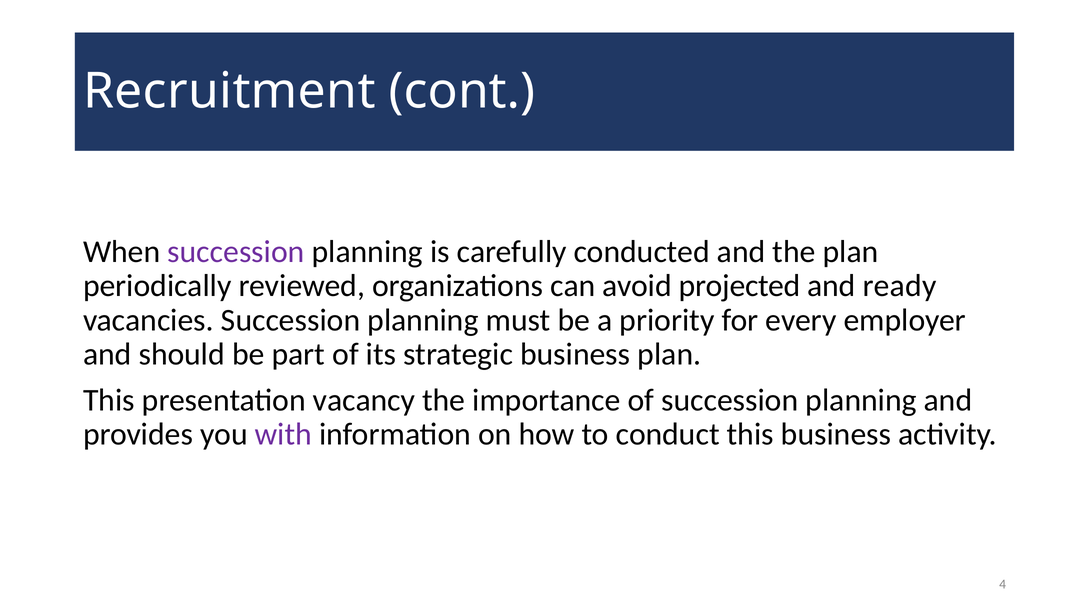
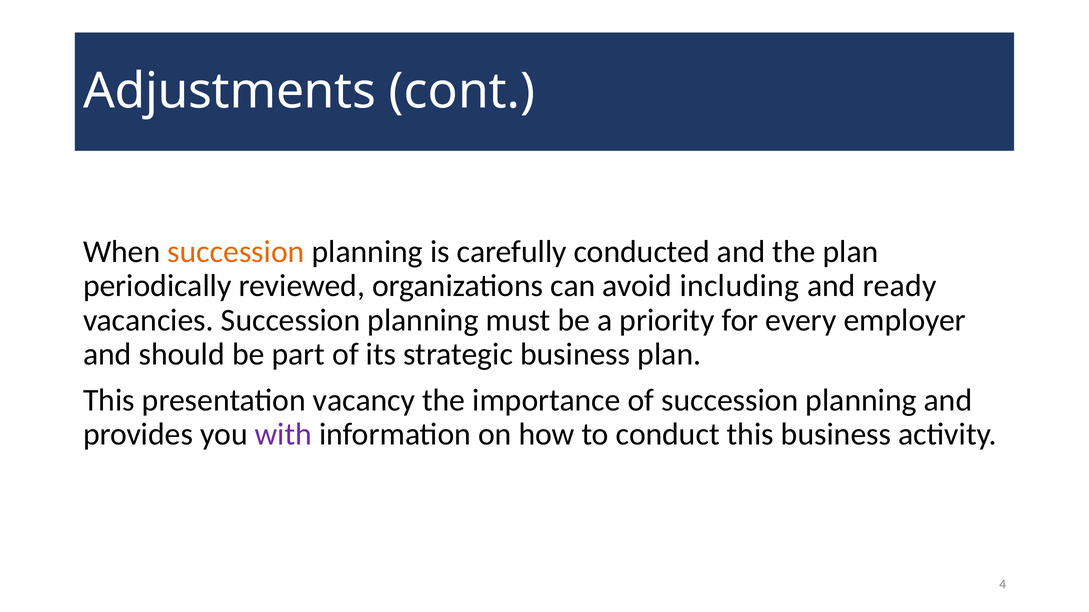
Recruitment: Recruitment -> Adjustments (230, 91)
succession colour: purple -> orange (236, 252)
projected: projected -> including (739, 286)
